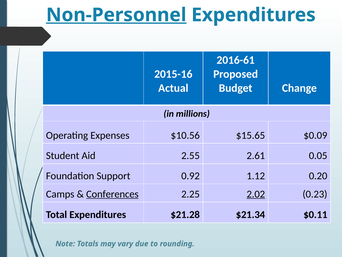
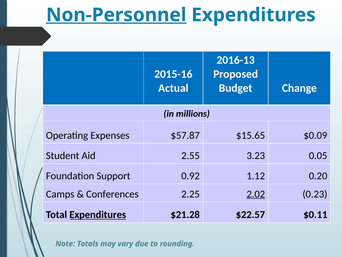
2016-61: 2016-61 -> 2016-13 (236, 60)
$10.56: $10.56 -> $57.87 (185, 135)
2.61: 2.61 -> 3.23 (256, 155)
Conferences underline: present -> none (112, 194)
Expenditures underline: none -> present (98, 214)
$21.34: $21.34 -> $22.57 (250, 214)
